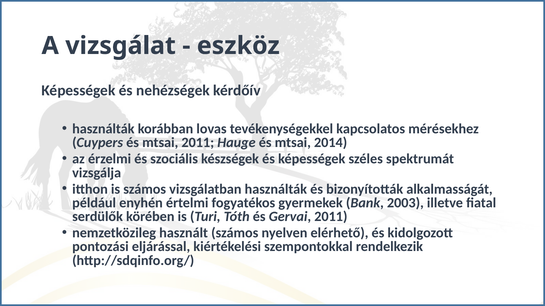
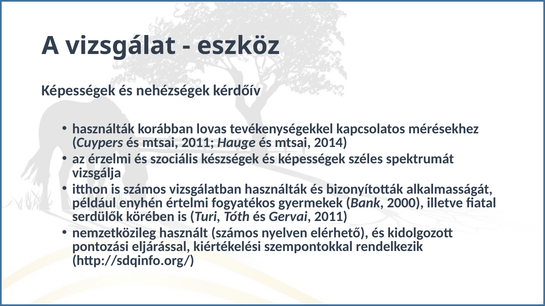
2003: 2003 -> 2000 (405, 203)
